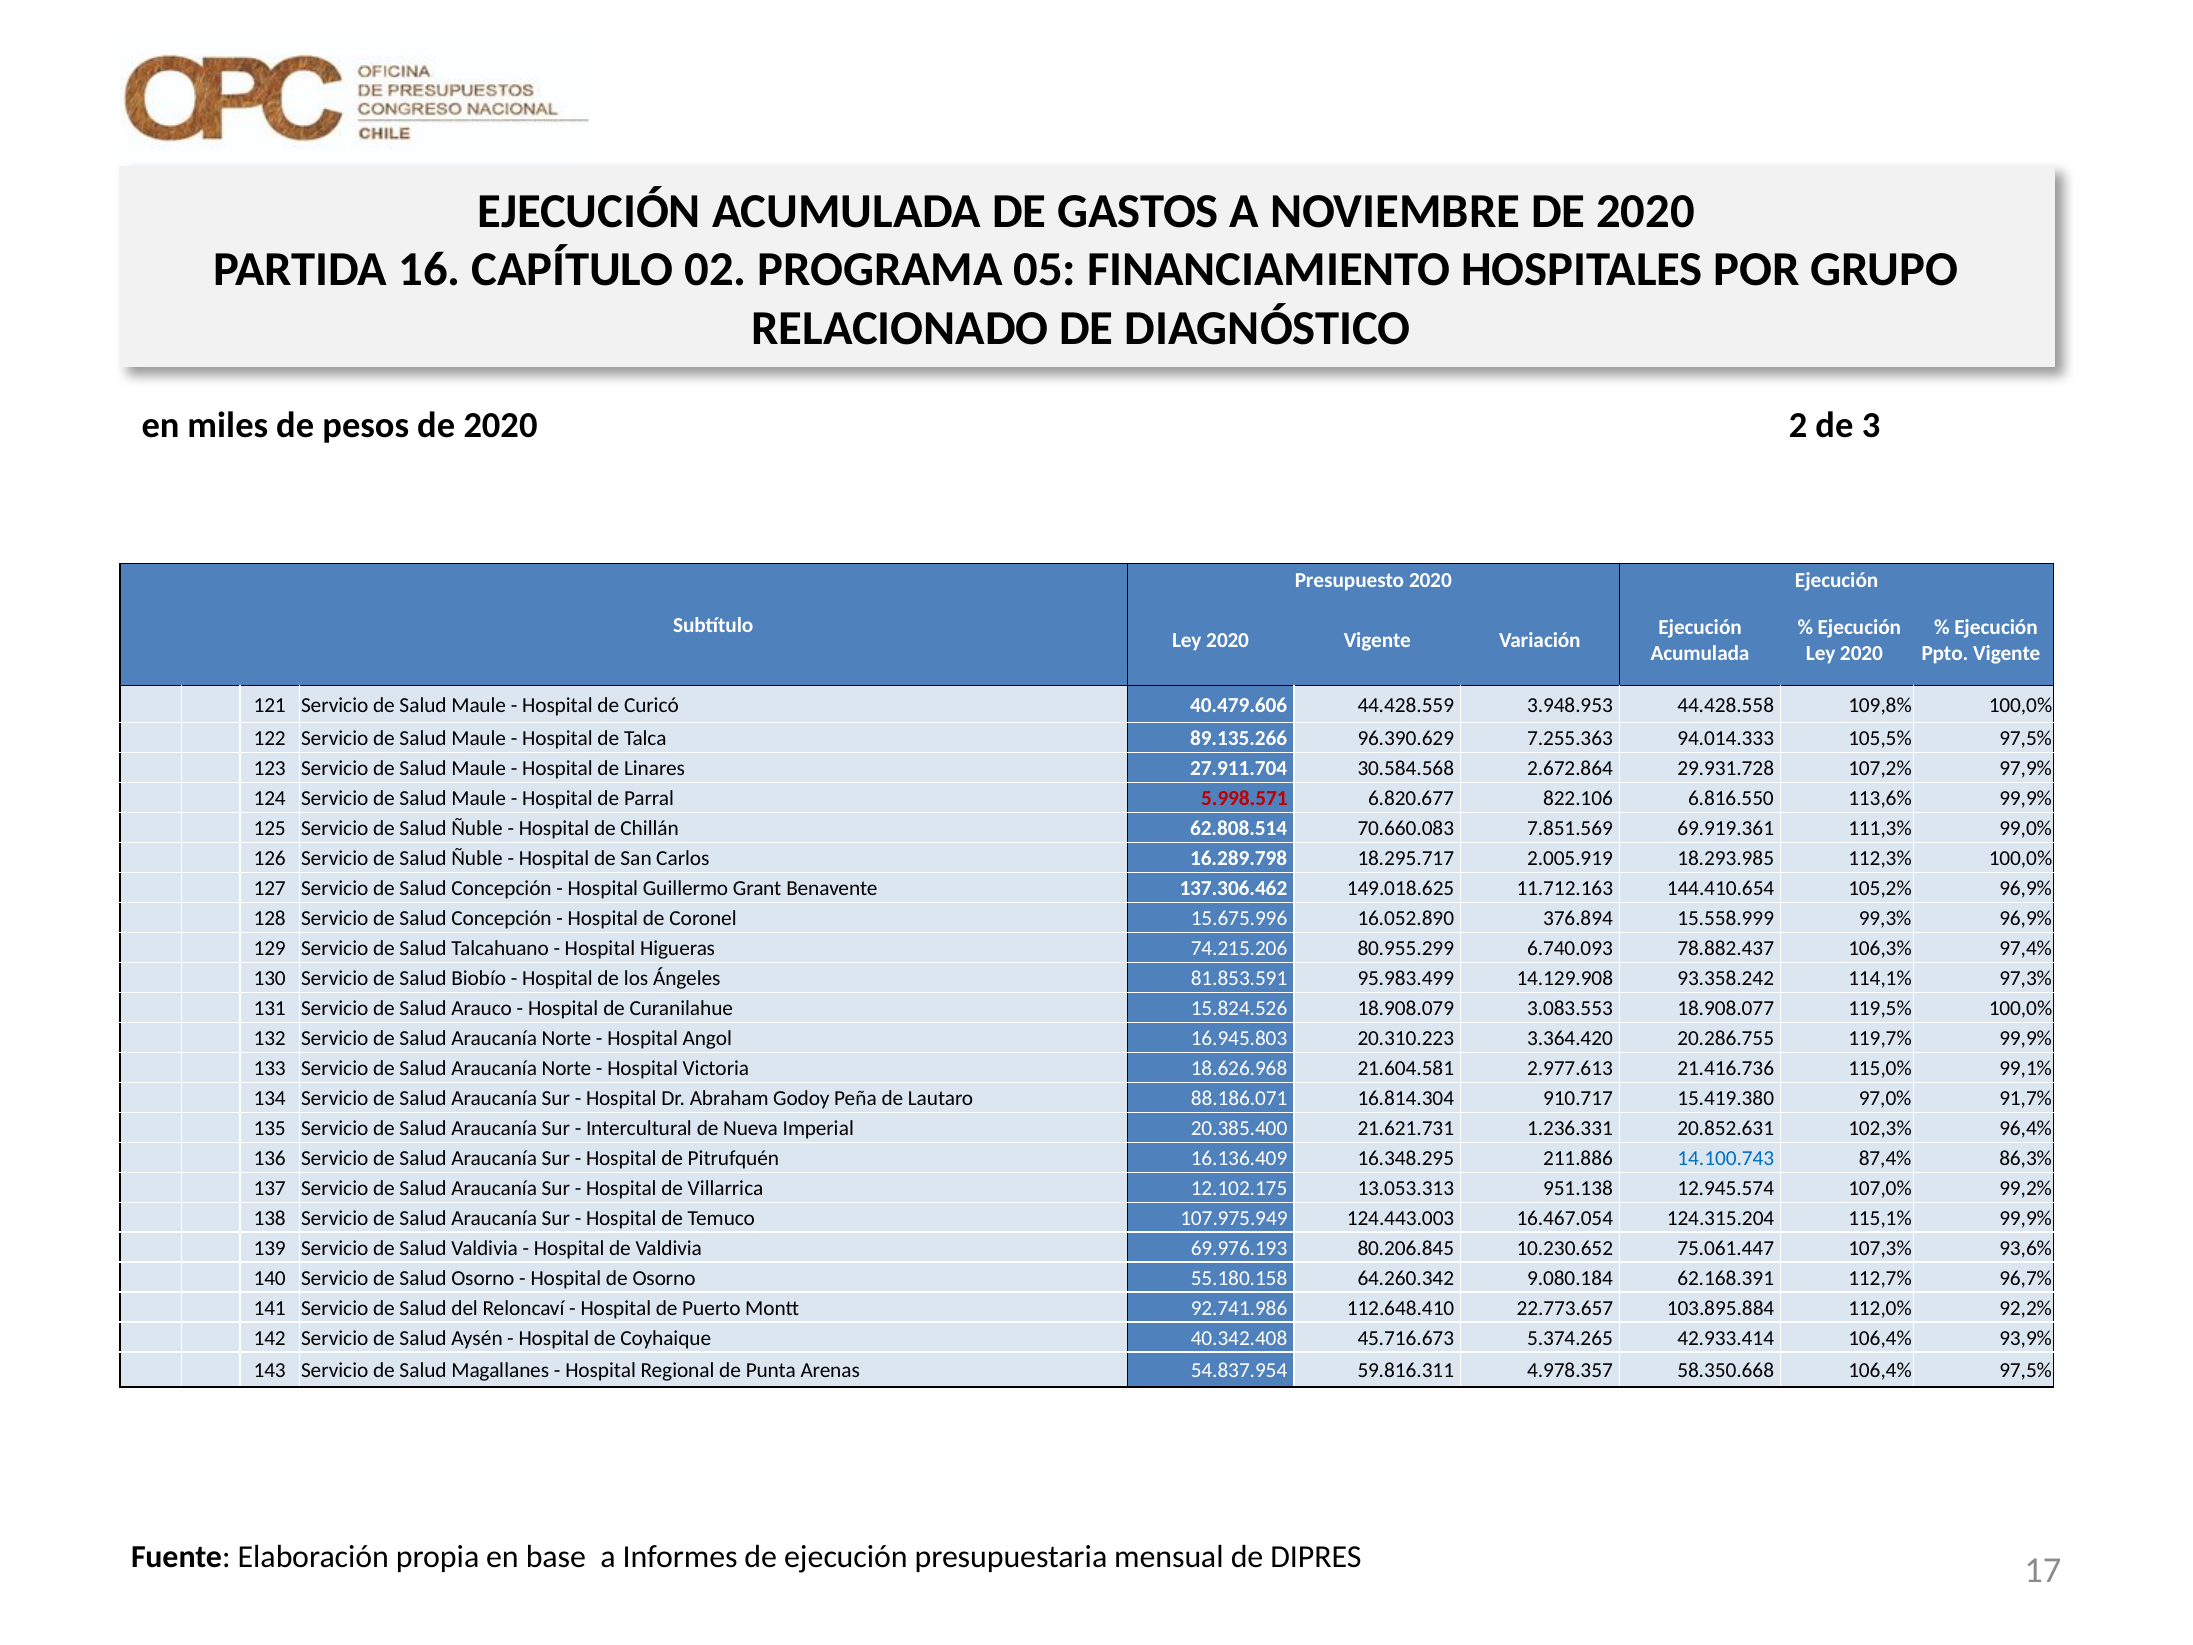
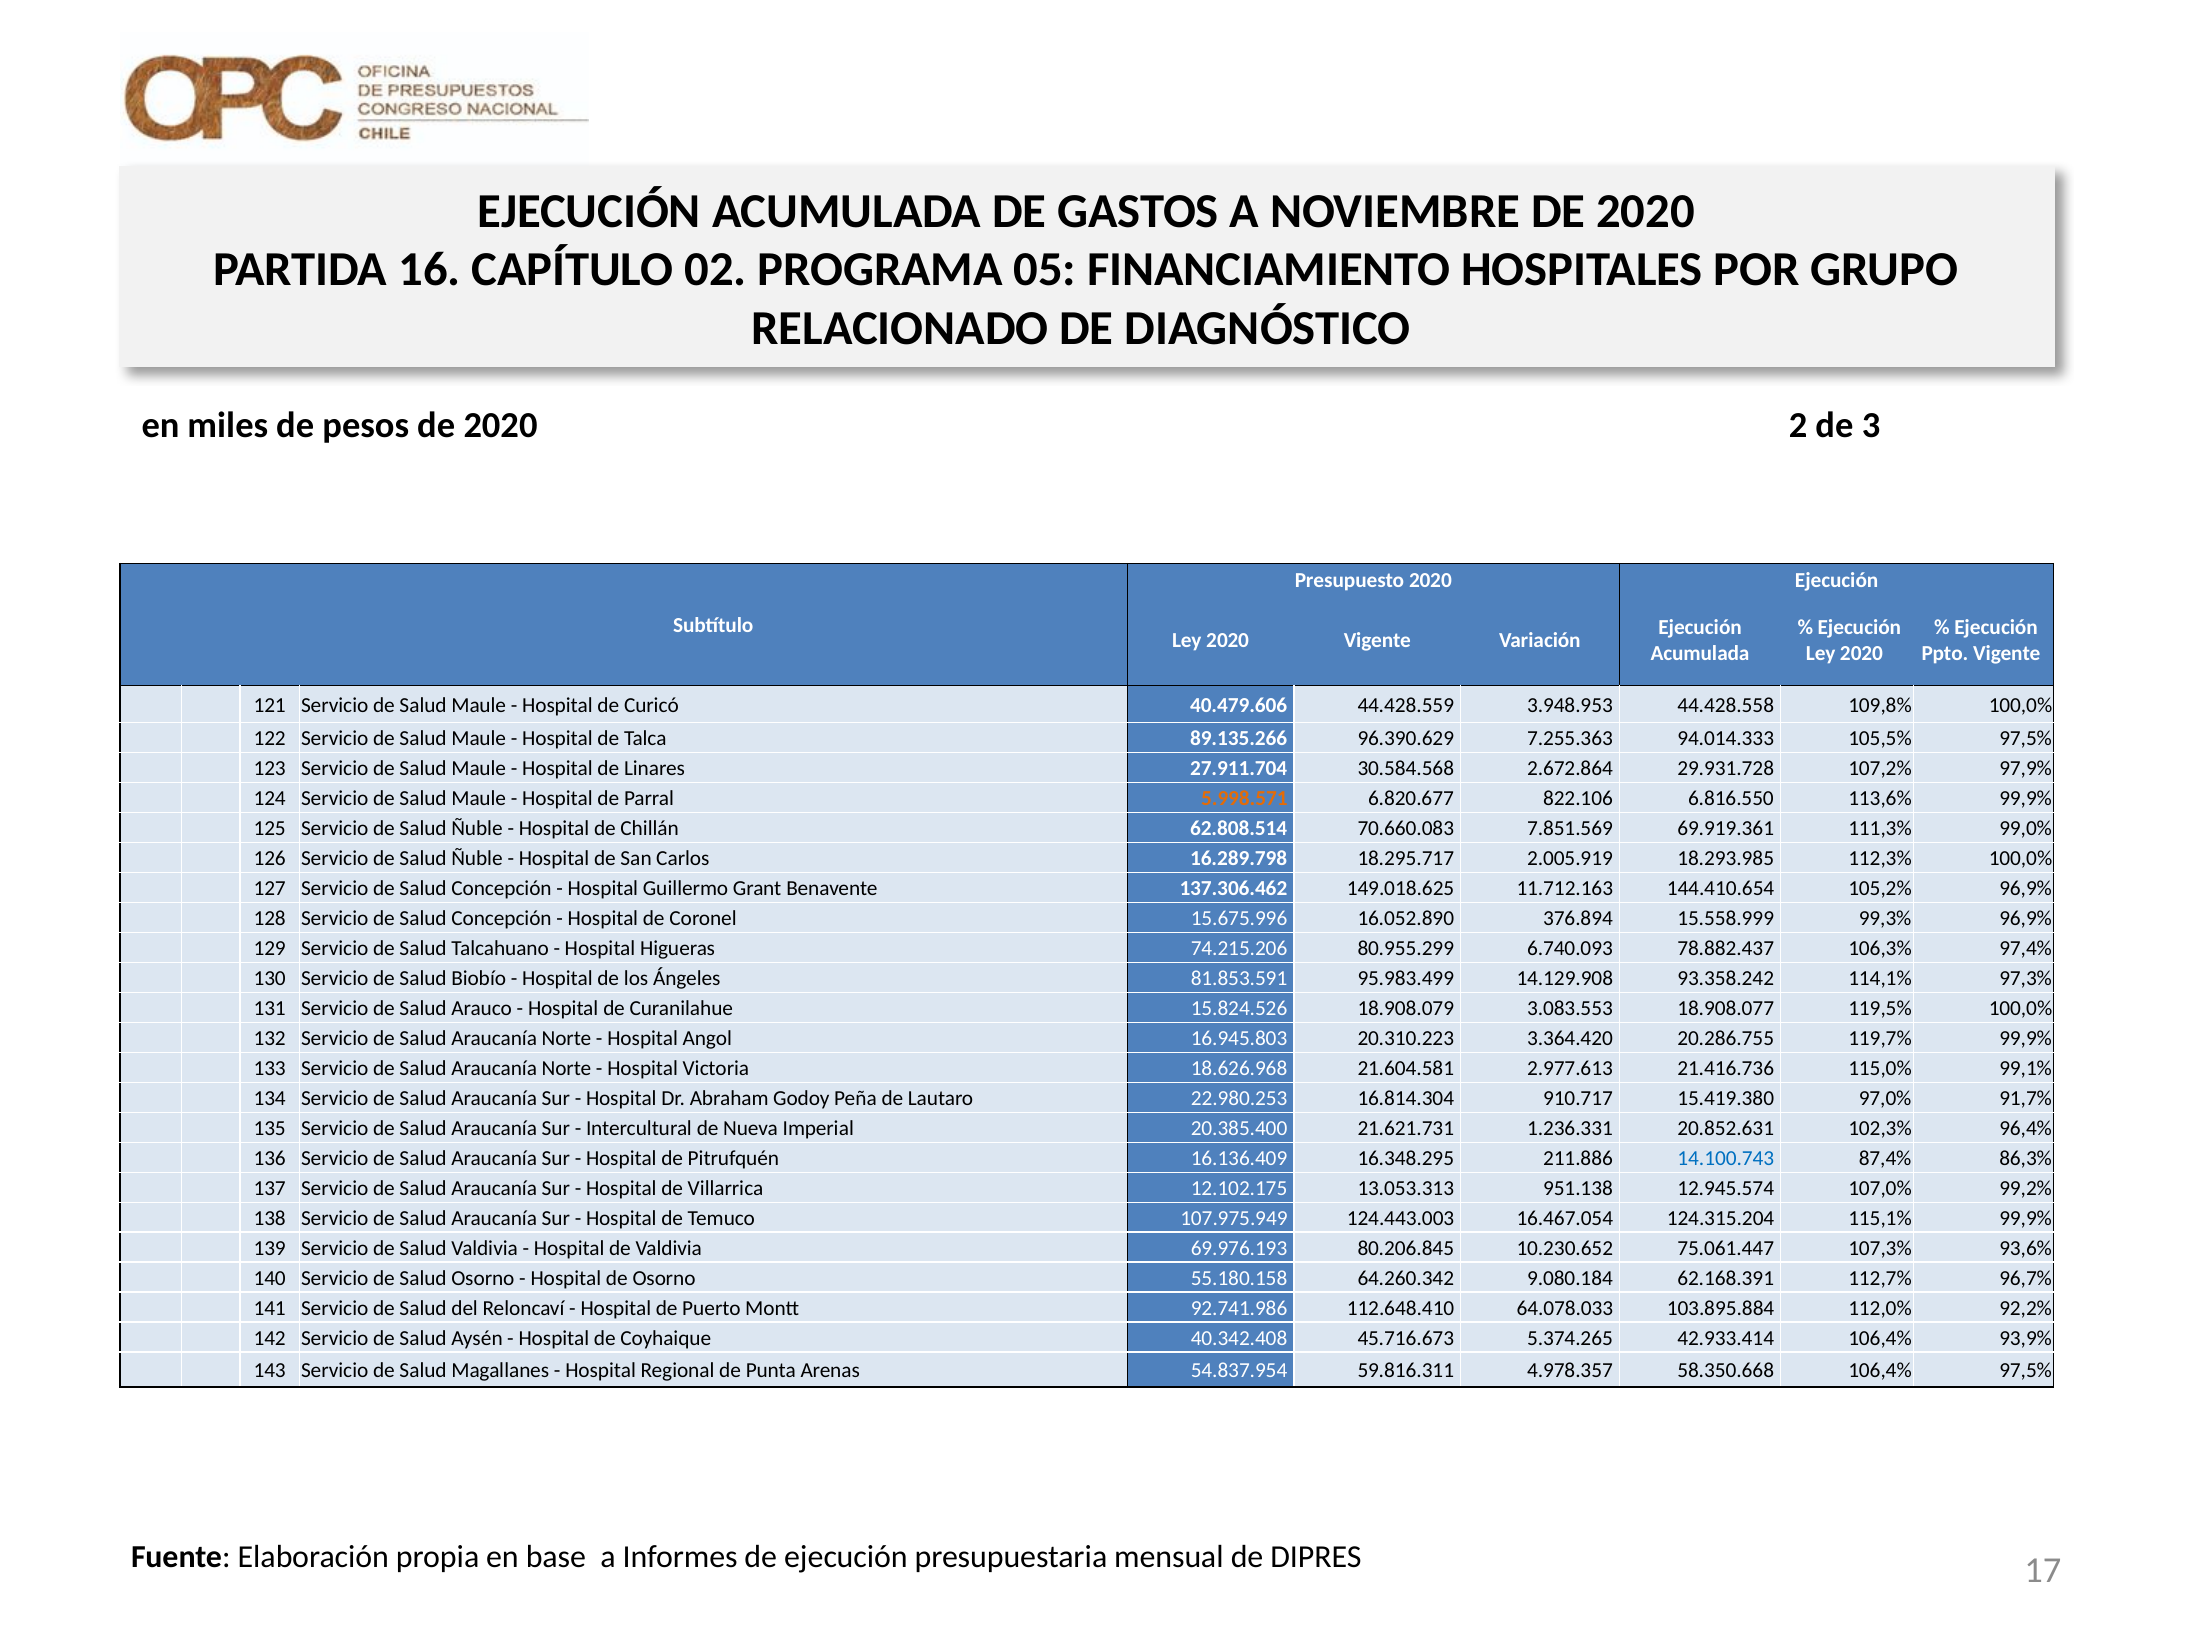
5.998.571 colour: red -> orange (1244, 798)
88.186.071: 88.186.071 -> 22.980.253 (1239, 1098)
22.773.657: 22.773.657 -> 64.078.033 (1565, 1308)
